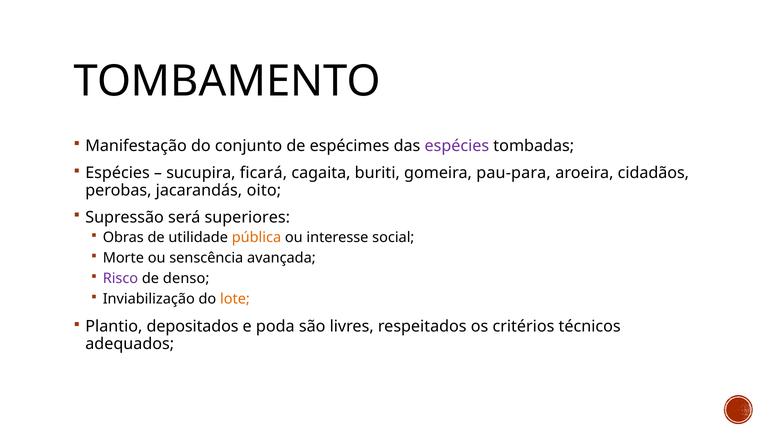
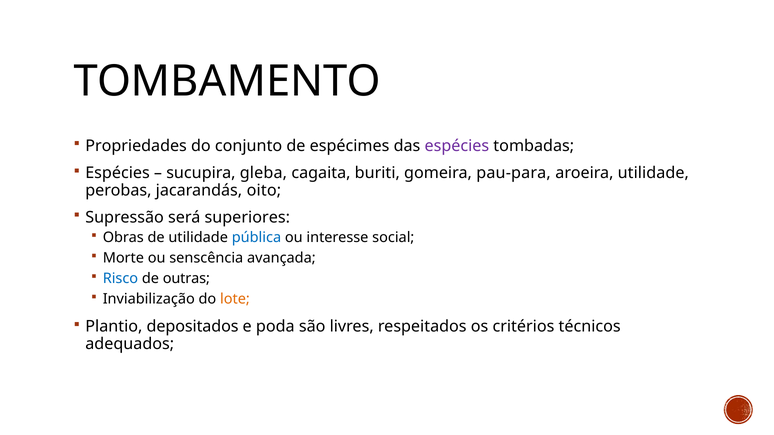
Manifestação: Manifestação -> Propriedades (136, 146)
ficará: ficará -> gleba (263, 173)
aroeira cidadãos: cidadãos -> utilidade (653, 173)
pública colour: orange -> blue (256, 238)
Risco colour: purple -> blue (120, 279)
denso: denso -> outras (186, 279)
